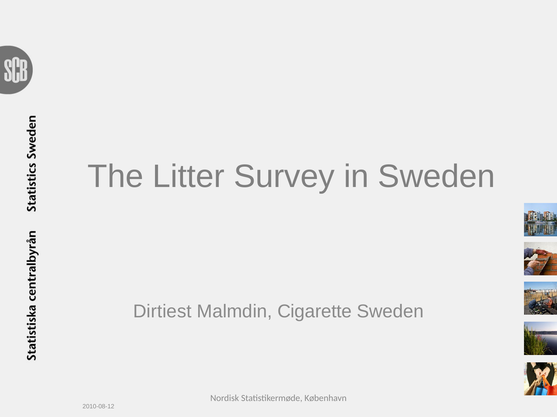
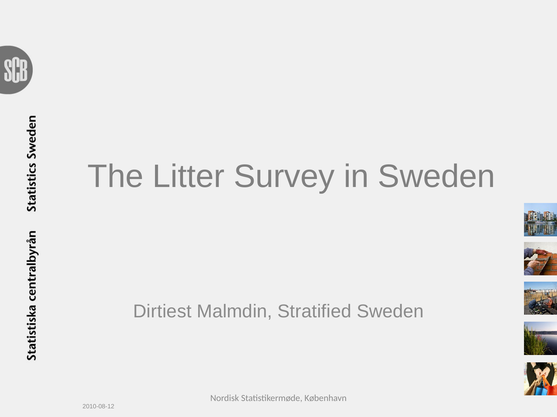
Cigarette: Cigarette -> Stratified (314, 312)
